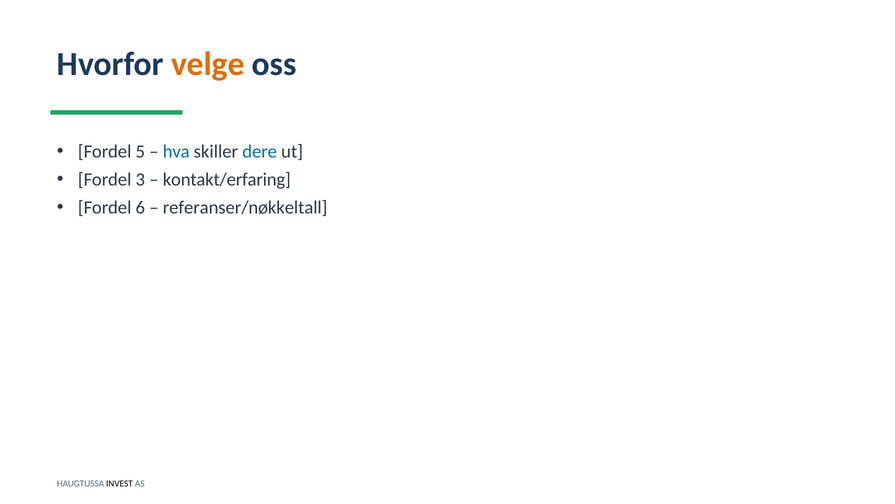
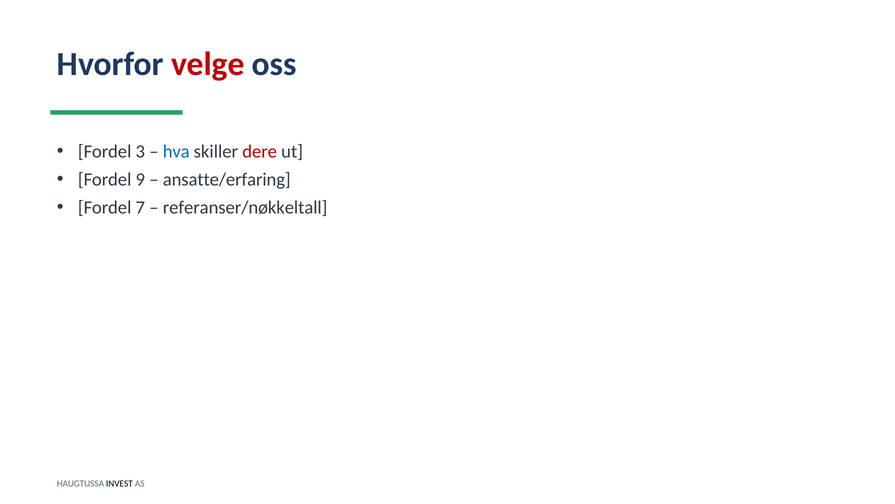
velge colour: orange -> red (208, 64)
5: 5 -> 3 (140, 152)
dere colour: blue -> red (260, 152)
3: 3 -> 9 (140, 180)
kontakt/erfaring: kontakt/erfaring -> ansatte/erfaring (227, 180)
6: 6 -> 7 (140, 208)
